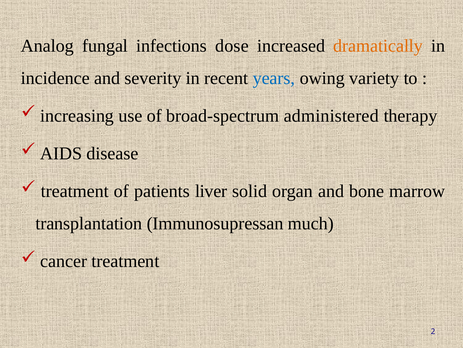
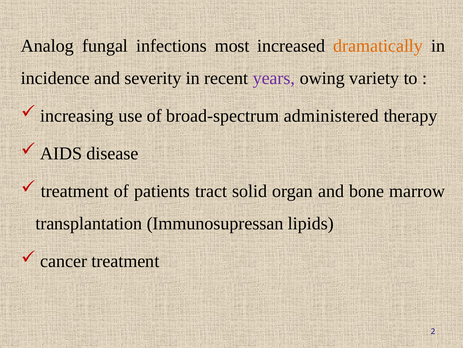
dose: dose -> most (232, 46)
years colour: blue -> purple (274, 78)
liver: liver -> tract (211, 191)
much: much -> lipids (311, 223)
